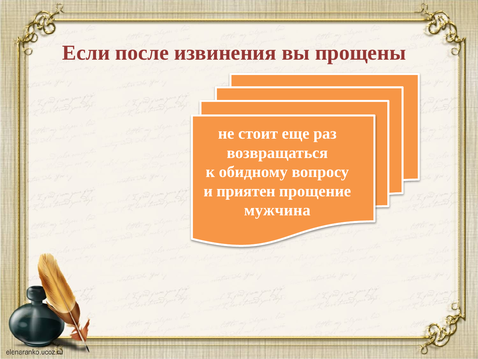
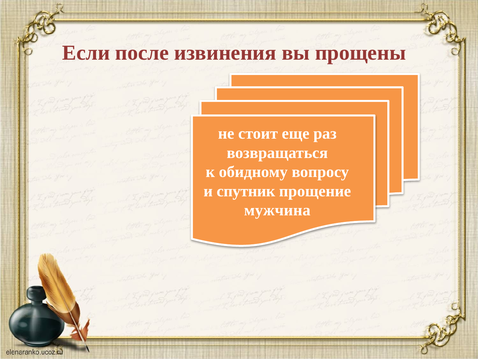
приятен: приятен -> спутник (246, 191)
